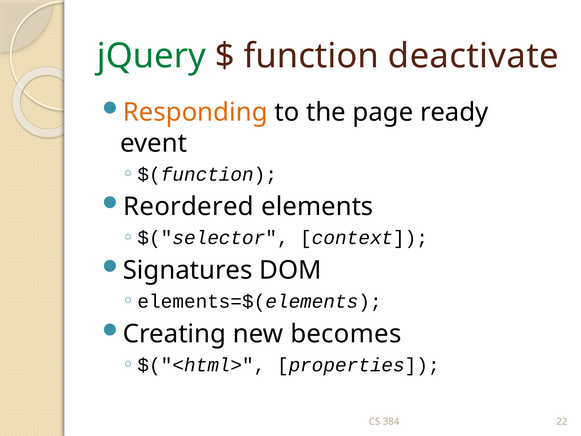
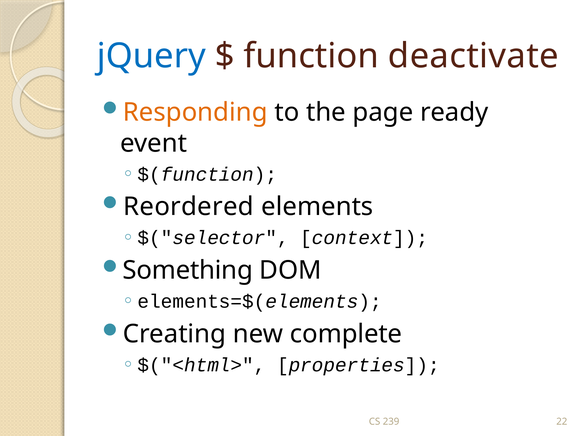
jQuery colour: green -> blue (151, 56)
Signatures: Signatures -> Something (188, 270)
becomes: becomes -> complete (346, 334)
384: 384 -> 239 (391, 421)
